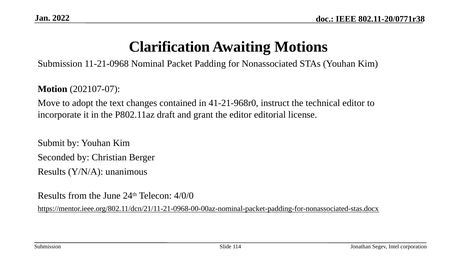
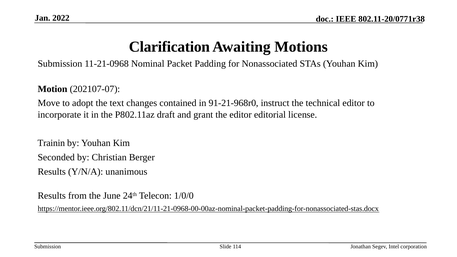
41-21-968r0: 41-21-968r0 -> 91-21-968r0 (234, 103)
Submit: Submit -> Trainin (51, 143)
4/0/0: 4/0/0 -> 1/0/0 (184, 196)
